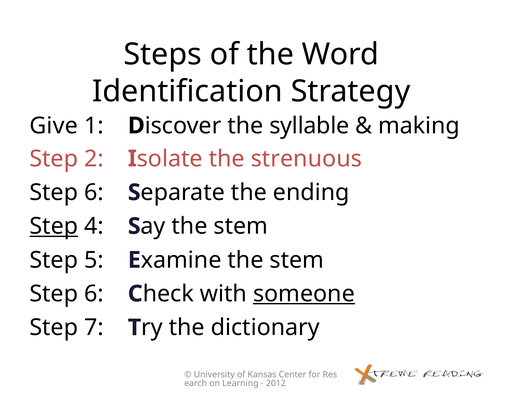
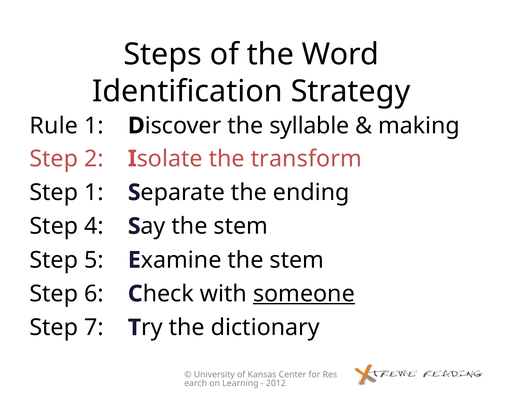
Give: Give -> Rule (54, 126)
strenuous: strenuous -> transform (306, 159)
6: 6 -> 1 (94, 192)
Step underline: present -> none (54, 226)
